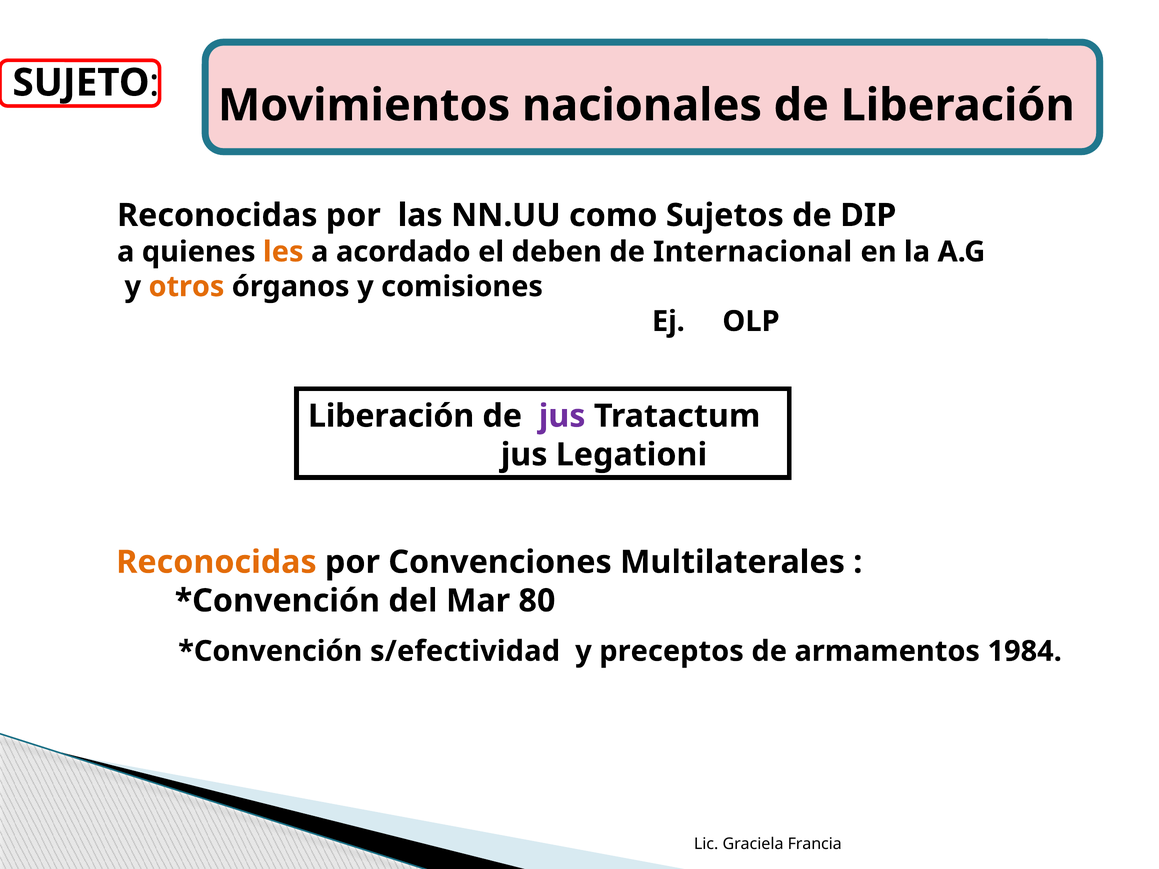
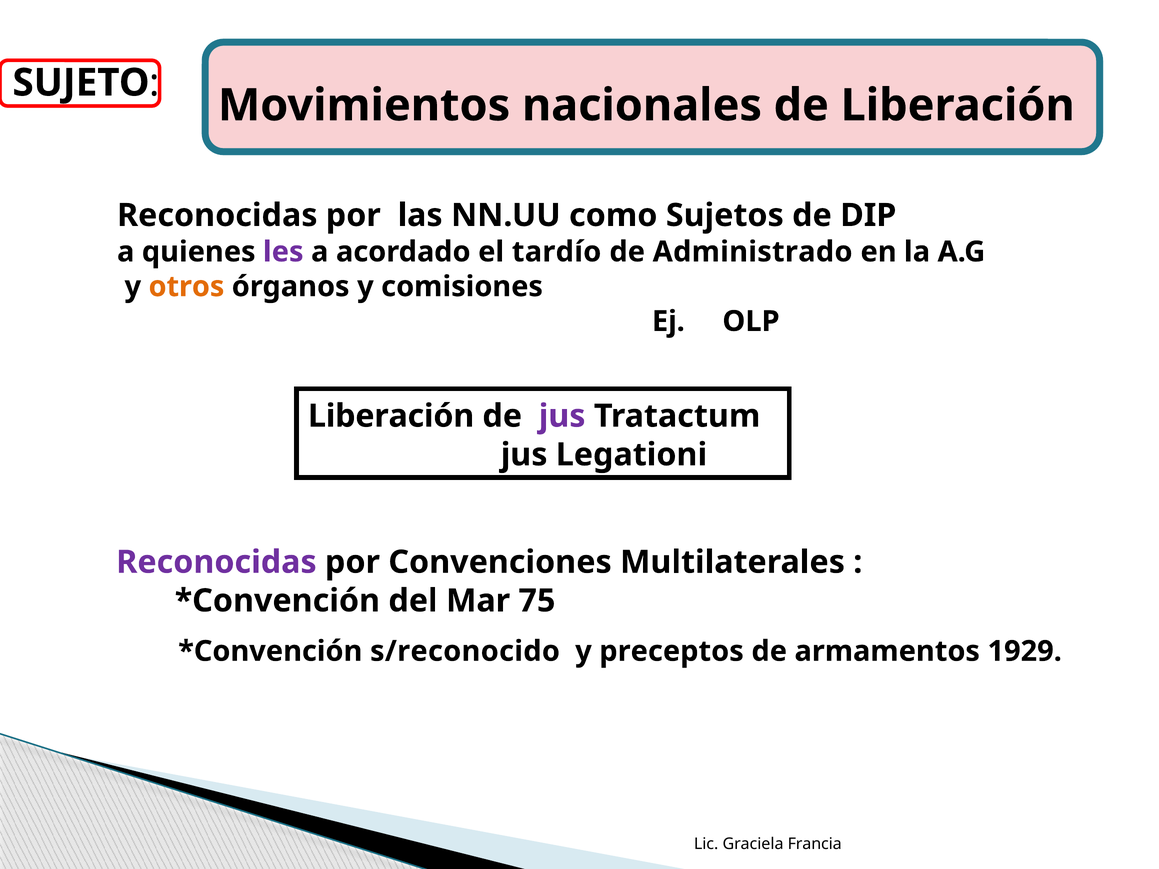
les colour: orange -> purple (283, 252)
deben: deben -> tardío (557, 252)
Internacional: Internacional -> Administrado (753, 252)
Reconocidas colour: orange -> purple (216, 562)
80: 80 -> 75 (537, 601)
s/efectividad: s/efectividad -> s/reconocido (465, 651)
1984: 1984 -> 1929 (1025, 651)
